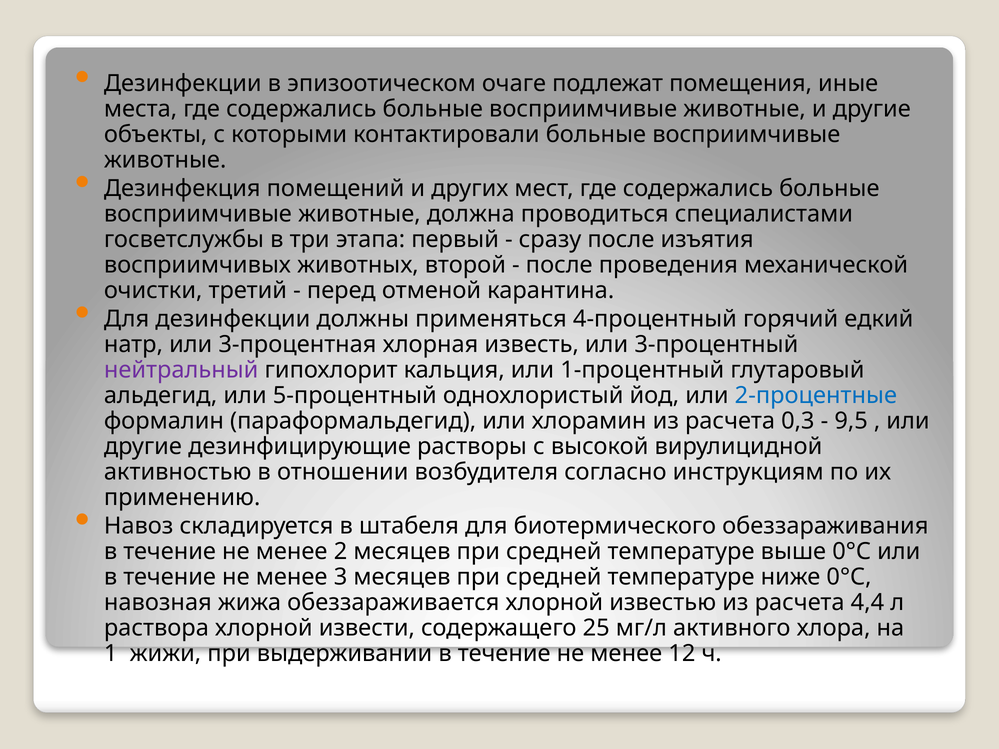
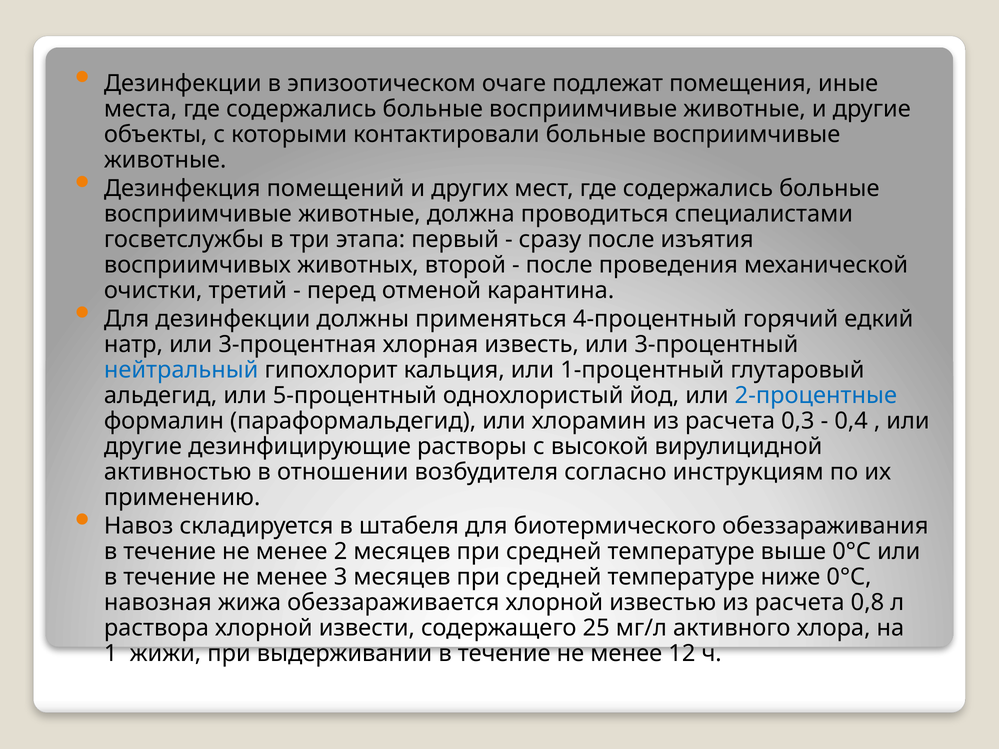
нейтральный colour: purple -> blue (181, 370)
9,5: 9,5 -> 0,4 (851, 421)
4,4: 4,4 -> 0,8 (867, 603)
